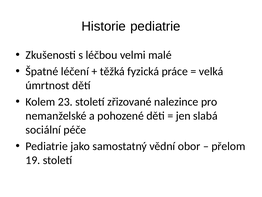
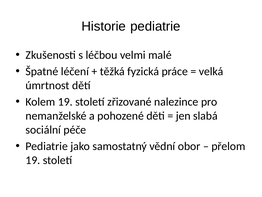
Kolem 23: 23 -> 19 (65, 102)
